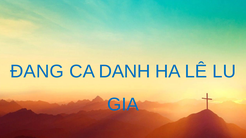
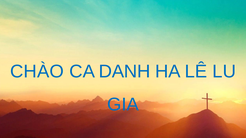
ĐANG: ĐANG -> CHÀO (37, 72)
